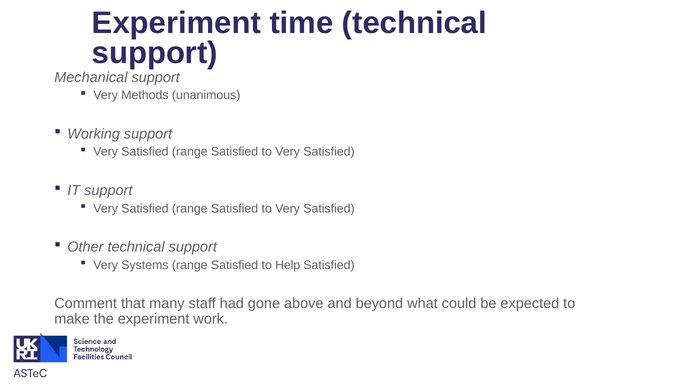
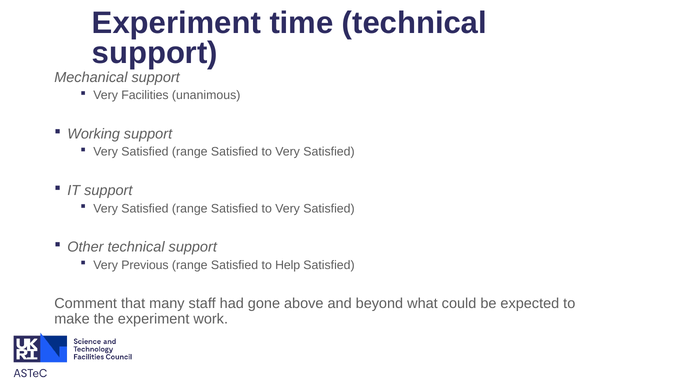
Methods: Methods -> Facilities (145, 95)
Systems: Systems -> Previous (145, 265)
